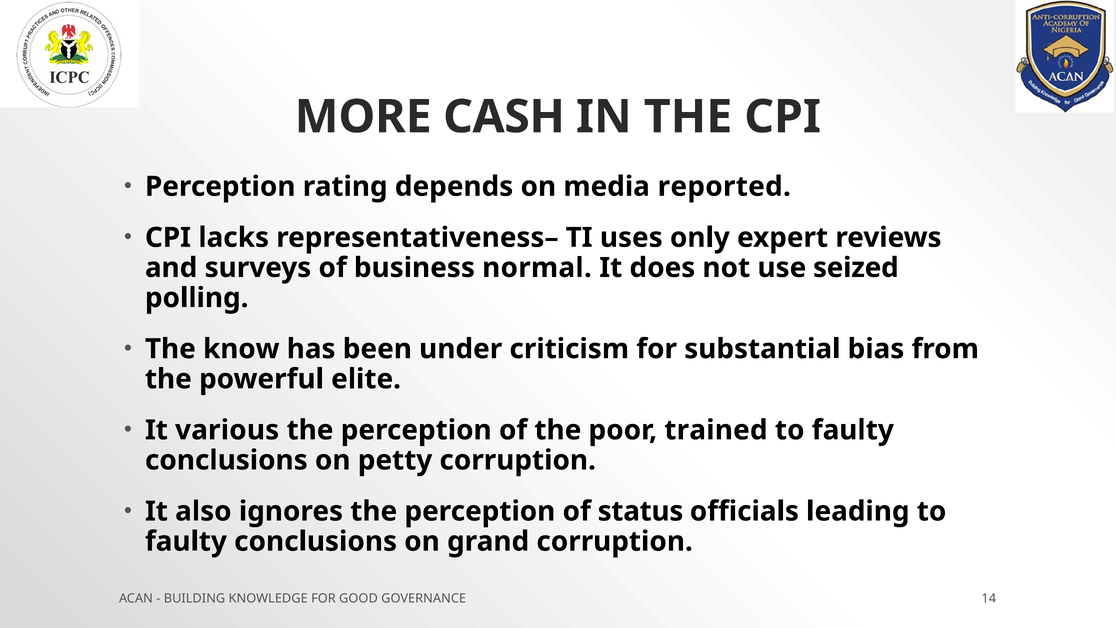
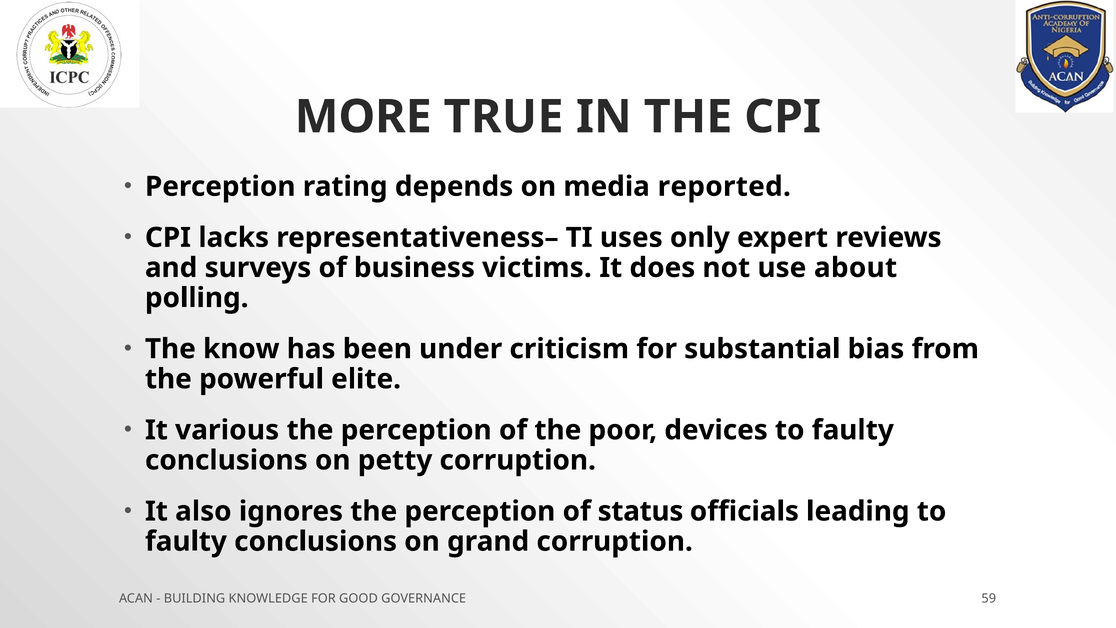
CASH: CASH -> TRUE (504, 117)
normal: normal -> victims (537, 268)
seized: seized -> about (856, 268)
trained: trained -> devices (716, 430)
14: 14 -> 59 (989, 599)
